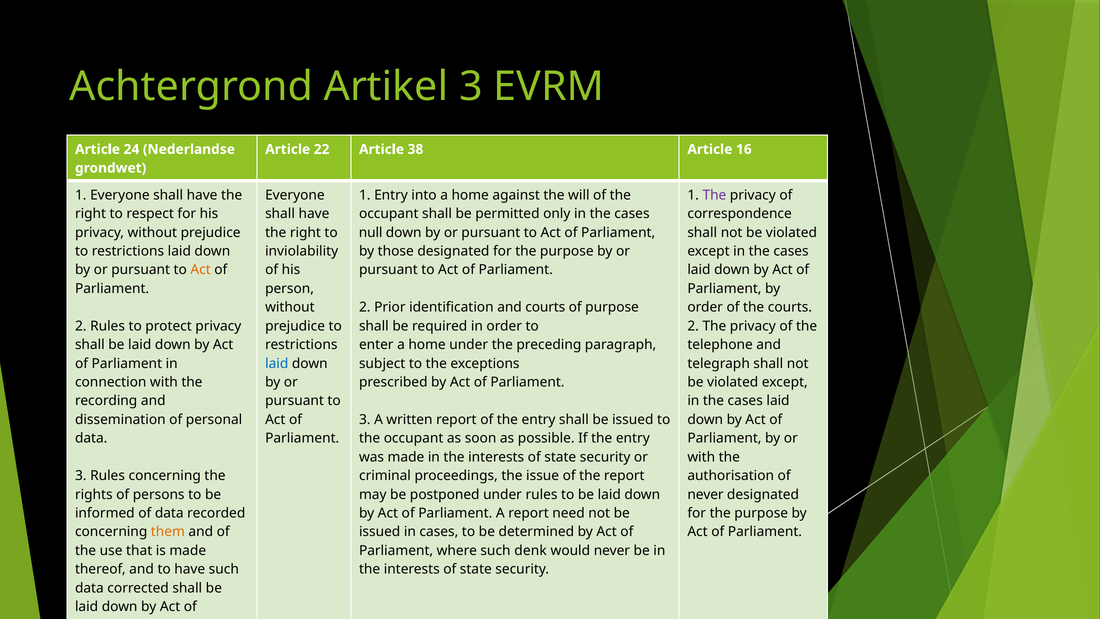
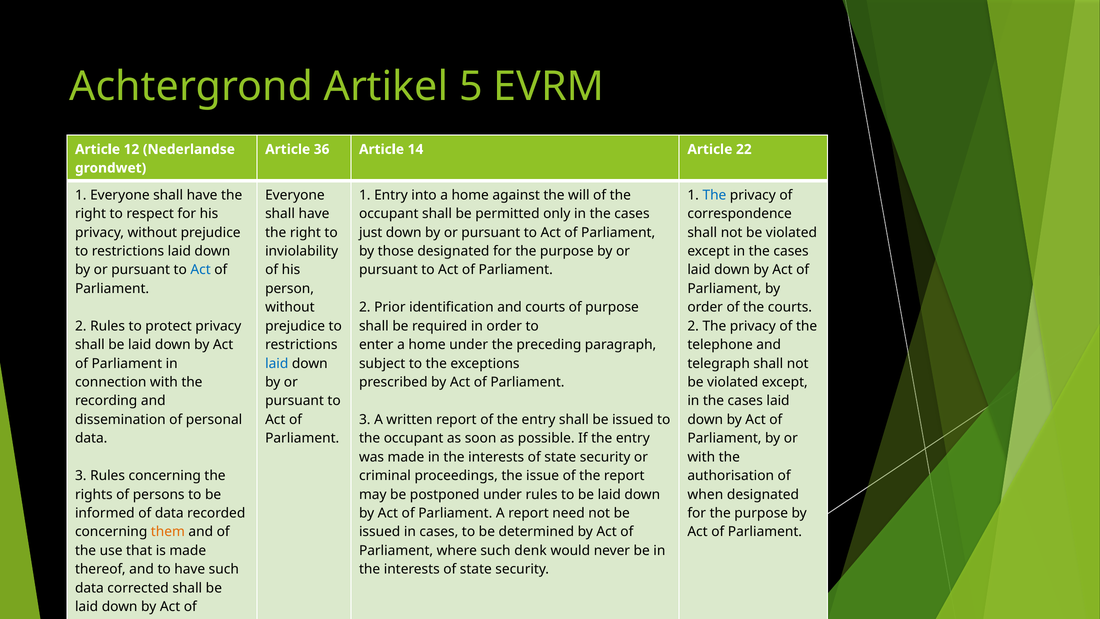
Artikel 3: 3 -> 5 (471, 87)
24: 24 -> 12 (131, 149)
22: 22 -> 36 (322, 149)
38: 38 -> 14 (415, 149)
16: 16 -> 22 (744, 149)
The colour: purple -> blue (714, 195)
null: null -> just (371, 232)
Act colour: orange -> blue (201, 270)
never: never -> when (705, 494)
